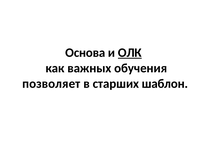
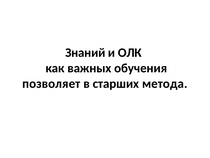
Основа: Основа -> Знаний (85, 53)
ОЛК underline: present -> none (130, 53)
шаблон: шаблон -> метода (165, 83)
